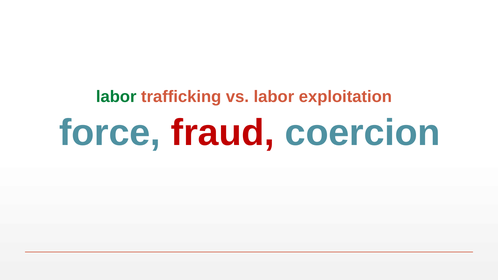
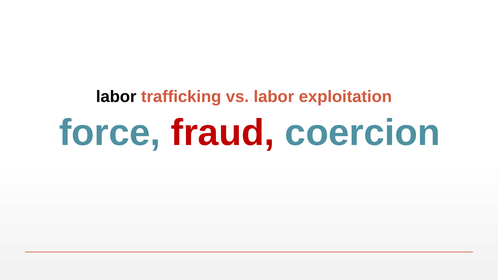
labor colour: green -> black (116, 97)
